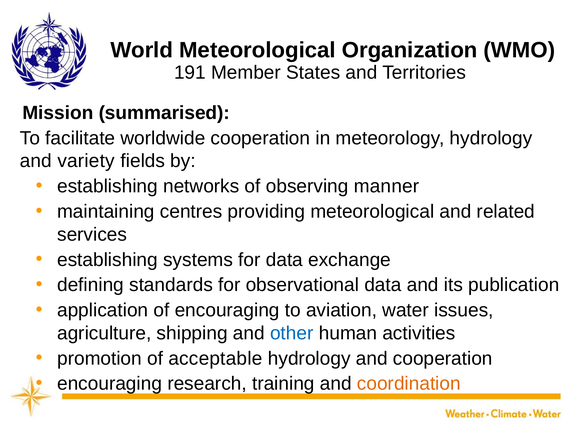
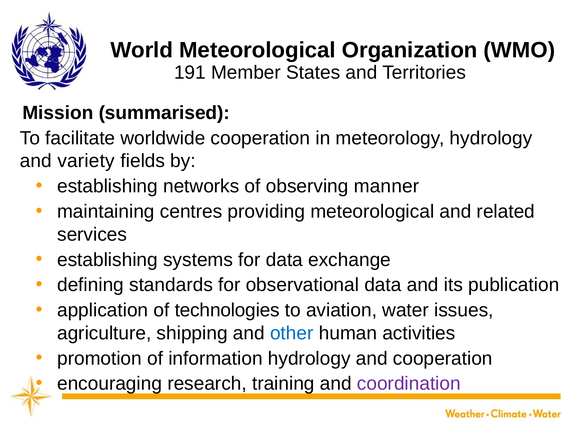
of encouraging: encouraging -> technologies (227, 310)
acceptable: acceptable -> information (216, 358)
coordination colour: orange -> purple (409, 384)
